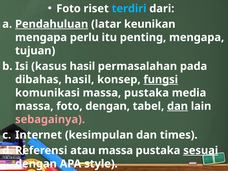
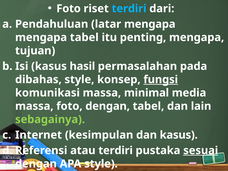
Pendahuluan underline: present -> none (52, 24)
latar keunikan: keunikan -> mengapa (150, 24)
mengapa perlu: perlu -> tabel (84, 37)
dibahas hasil: hasil -> style (79, 80)
komunikasi massa pustaka: pustaka -> minimal (146, 93)
dan underline: present -> none (178, 106)
sebagainya colour: pink -> light green (50, 119)
dan times: times -> kasus (179, 135)
atau massa: massa -> terdiri (116, 150)
